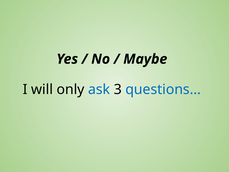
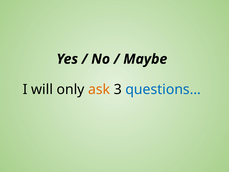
ask colour: blue -> orange (99, 89)
